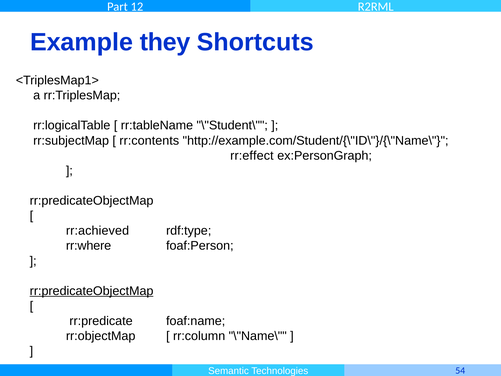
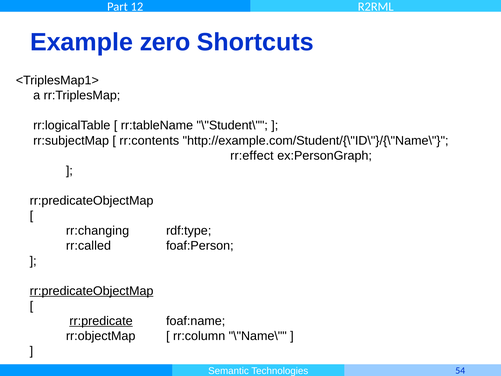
they: they -> zero (165, 42)
rr:achieved: rr:achieved -> rr:changing (98, 231)
rr:where: rr:where -> rr:called (88, 246)
rr:predicate underline: none -> present (101, 321)
